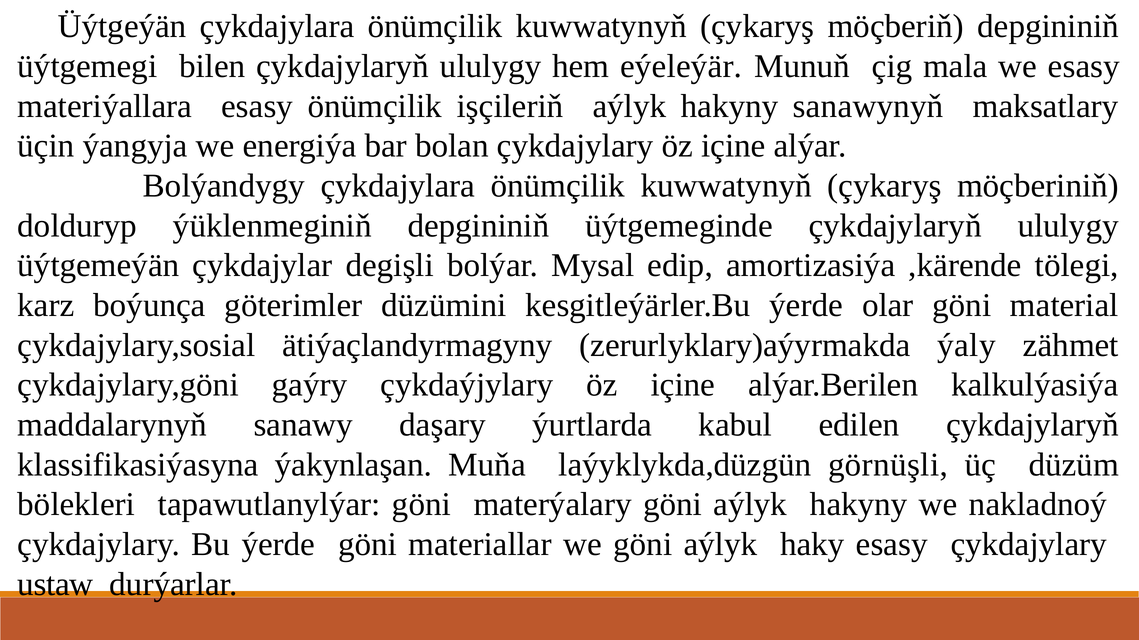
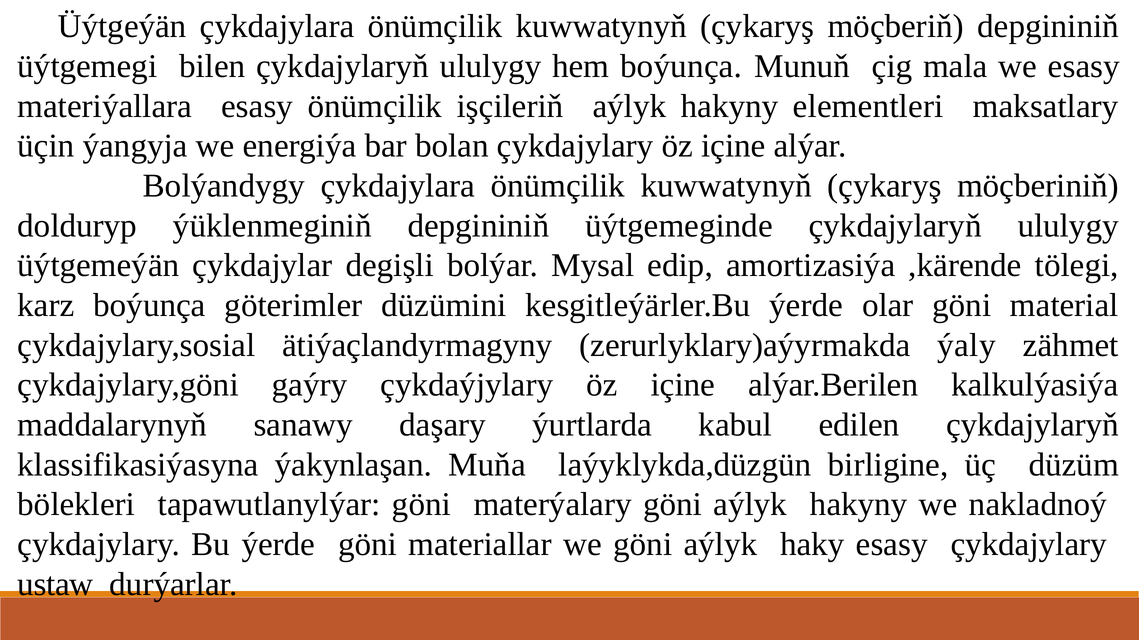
hem eýeleýär: eýeleýär -> boýunça (681, 66)
sanawynyň: sanawynyň -> elementleri (868, 106)
görnüşli: görnüşli -> birligine (888, 465)
